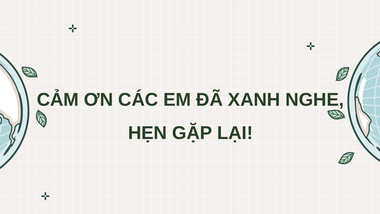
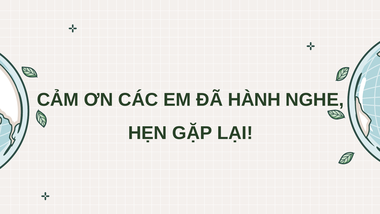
XANH: XANH -> HÀNH (254, 100)
